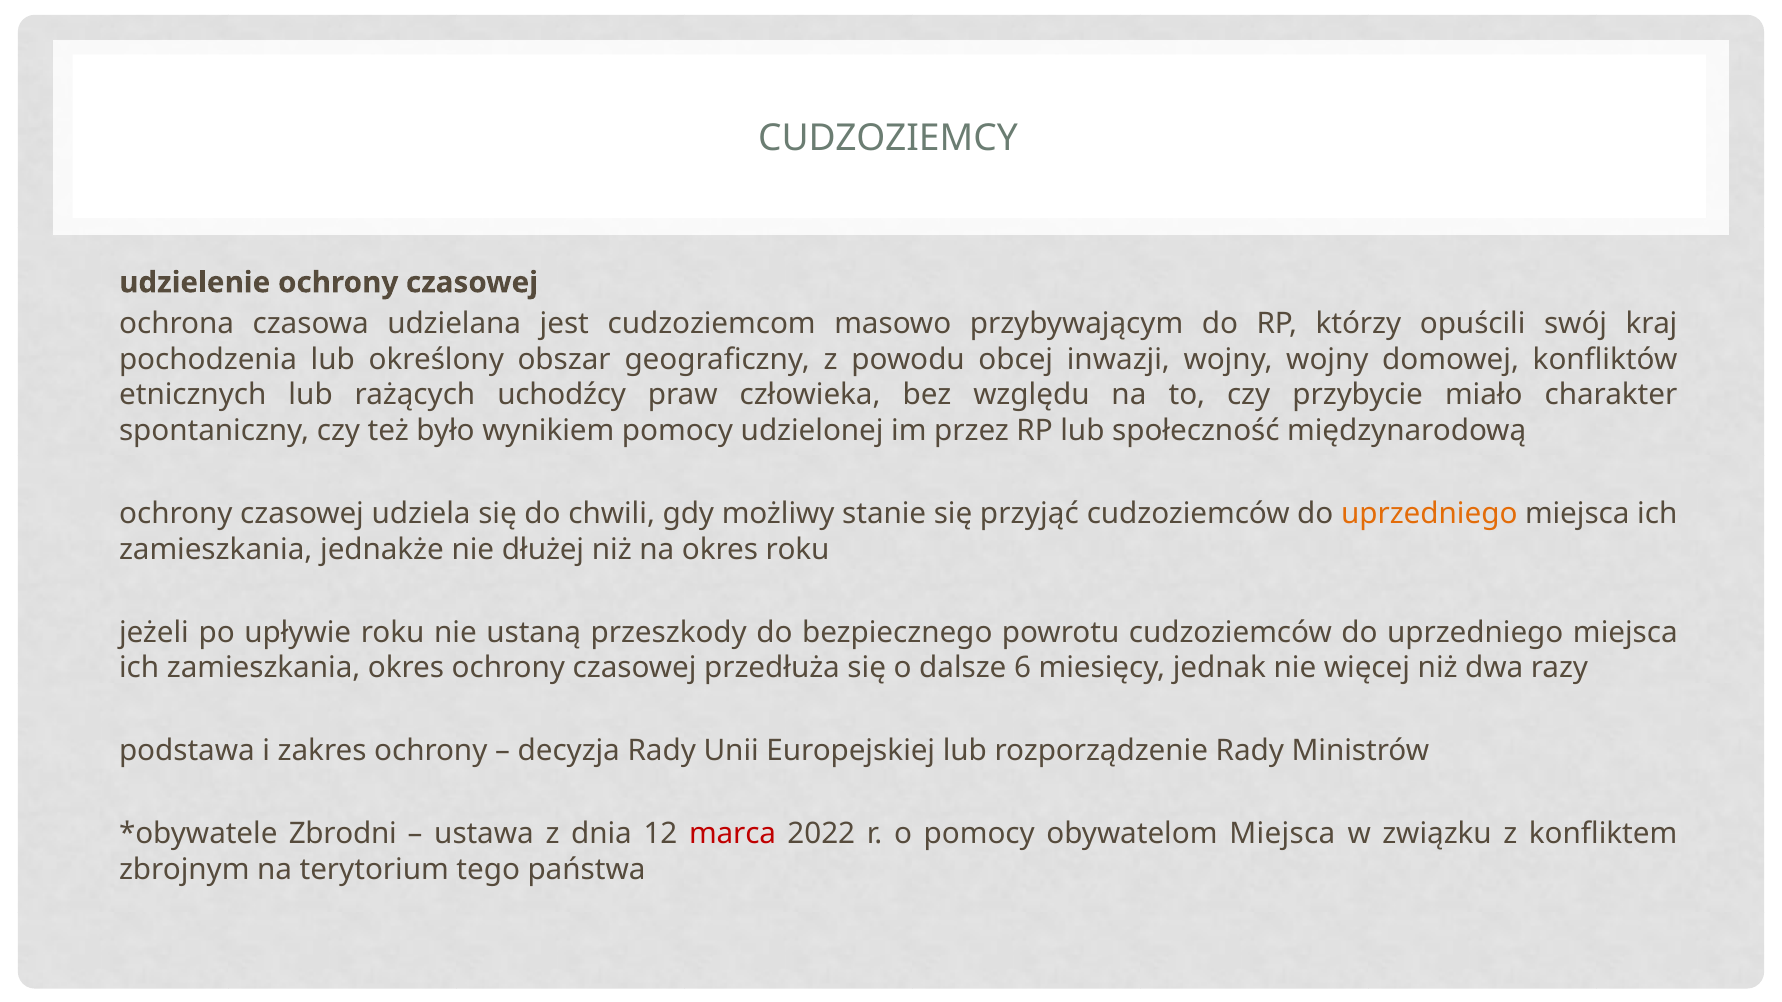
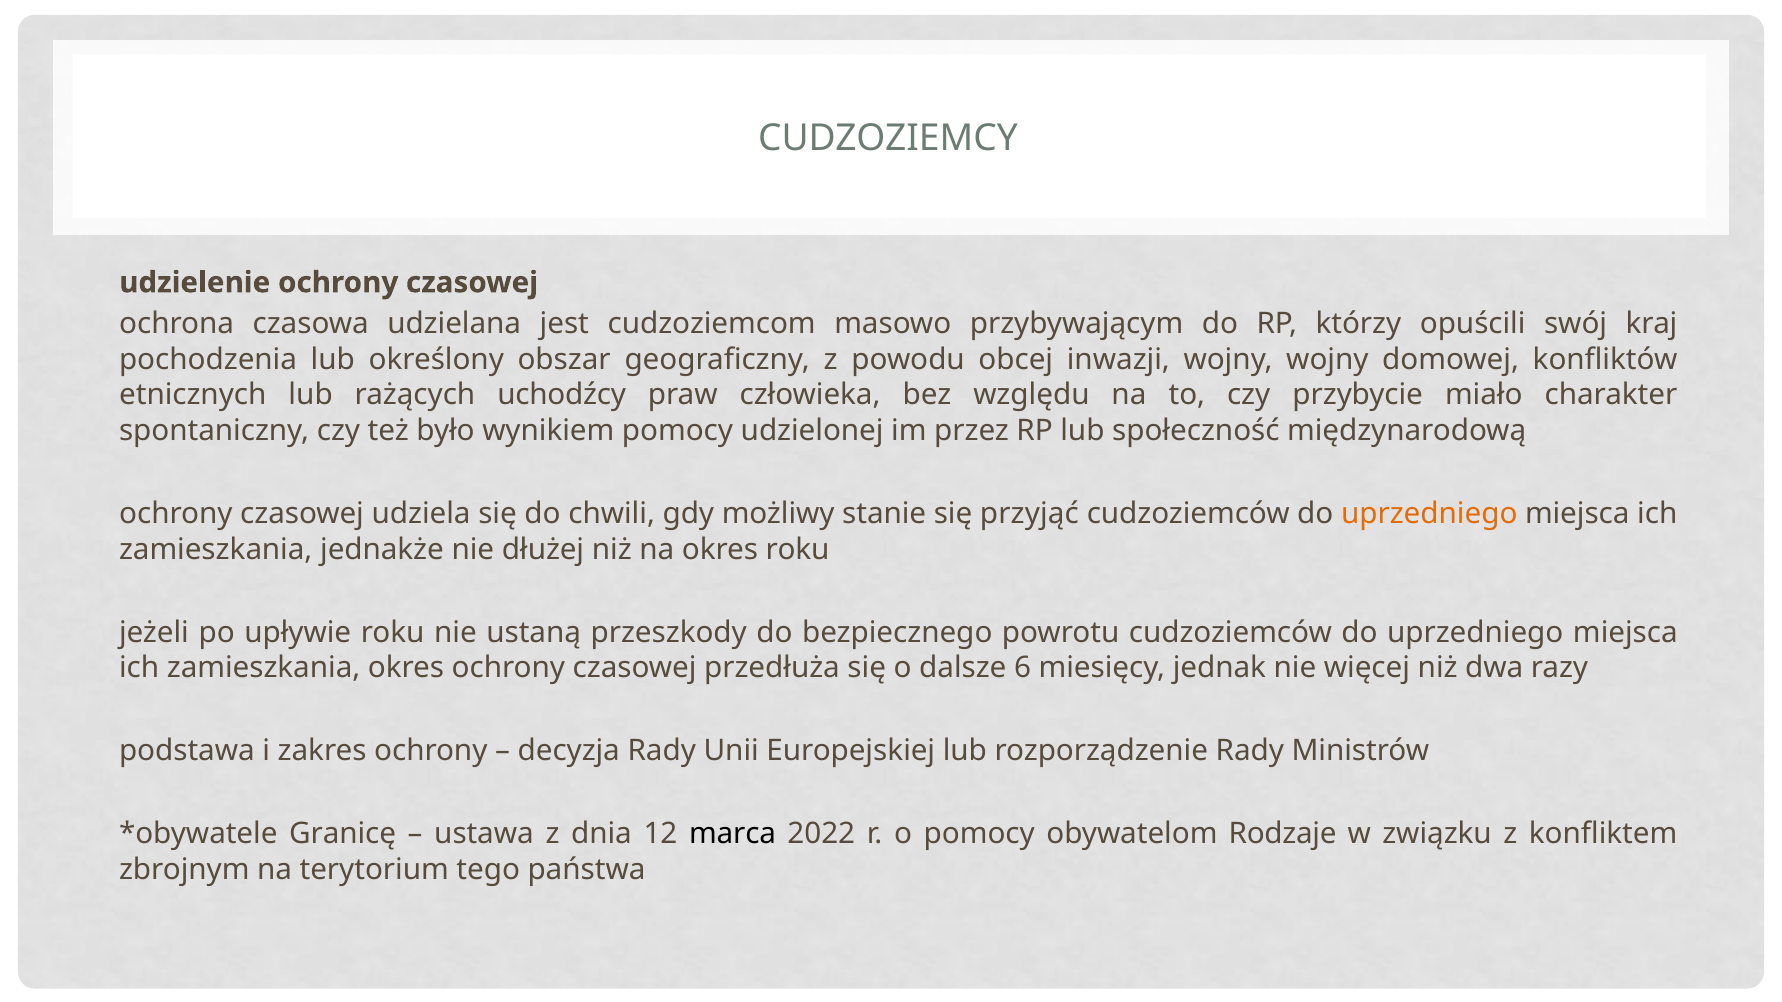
Zbrodni: Zbrodni -> Granicę (343, 834)
marca colour: red -> black (733, 834)
obywatelom Miejsca: Miejsca -> Rodzaje (1283, 834)
